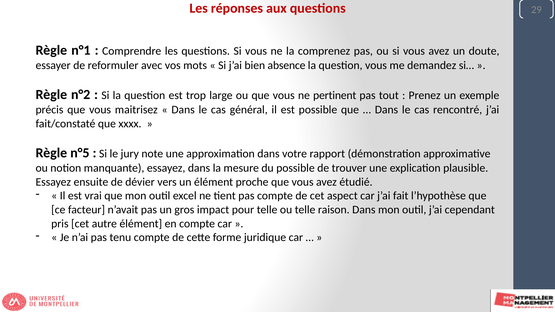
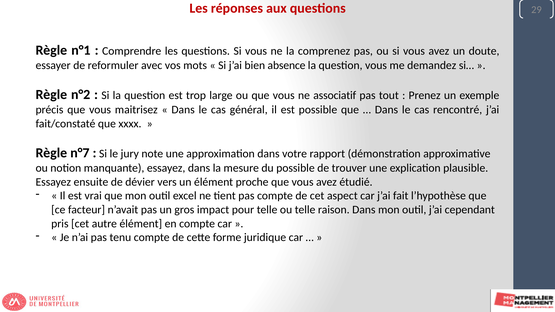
pertinent: pertinent -> associatif (335, 96)
n°5: n°5 -> n°7 (80, 153)
